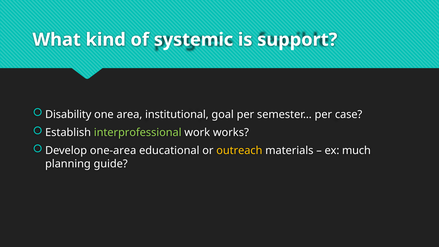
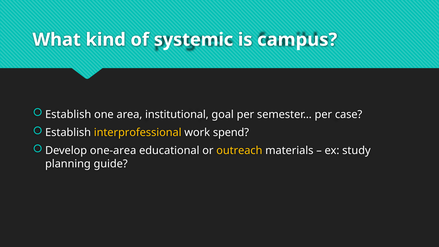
support: support -> campus (297, 40)
Disability: Disability -> Establish (68, 114)
interprofessional colour: light green -> yellow (138, 133)
works: works -> spend (231, 133)
much: much -> study (356, 151)
